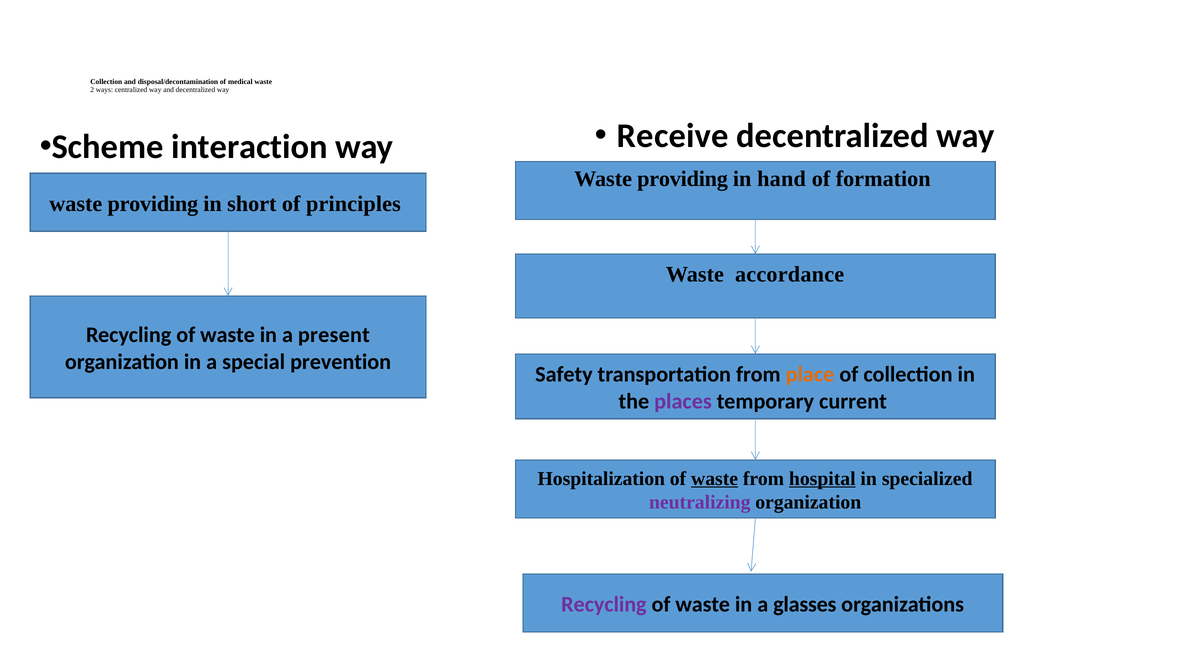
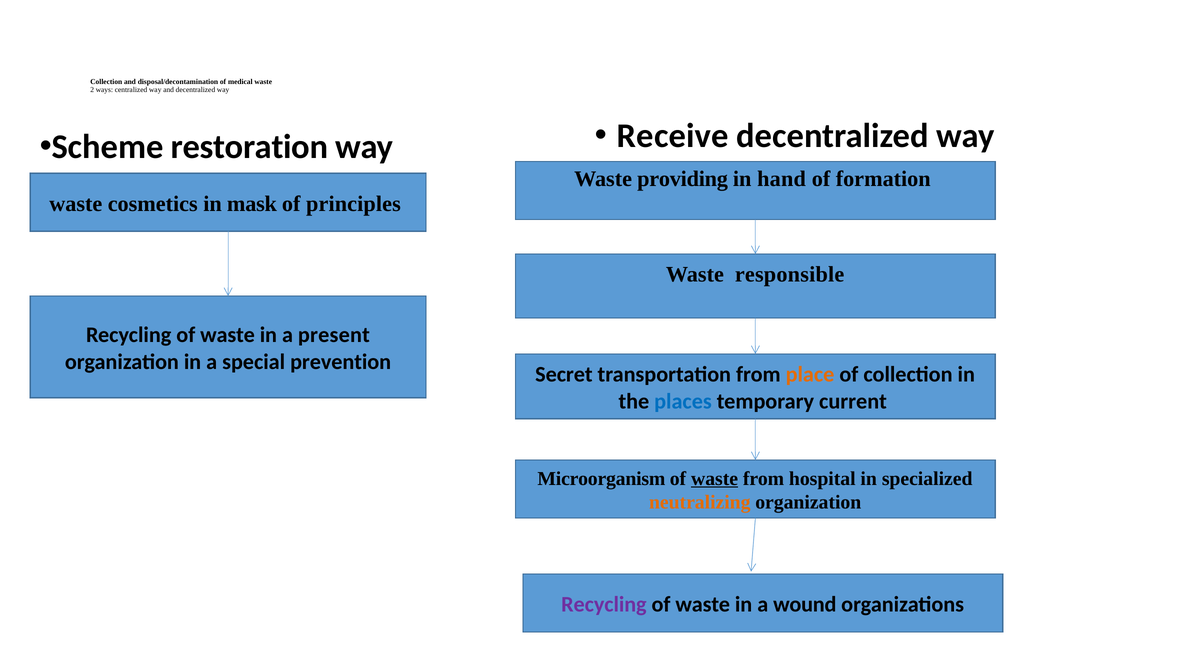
interaction: interaction -> restoration (250, 147)
providing: providing -> cosmetics (153, 204)
short: short -> mask (252, 204)
accordance: accordance -> responsible (790, 274)
Safety: Safety -> Secret (564, 375)
places colour: purple -> blue (683, 401)
Hospitalization: Hospitalization -> Microorganism (601, 479)
hospital underline: present -> none (822, 479)
neutralizing colour: purple -> orange (700, 502)
glasses: glasses -> wound (805, 605)
